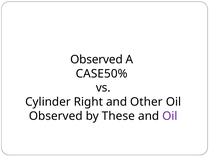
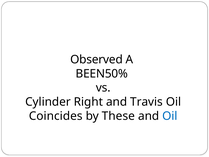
CASE50%: CASE50% -> BEEN50% (102, 74)
Other: Other -> Travis (146, 102)
Observed: Observed -> Coincides (56, 116)
Oil colour: purple -> blue (170, 116)
